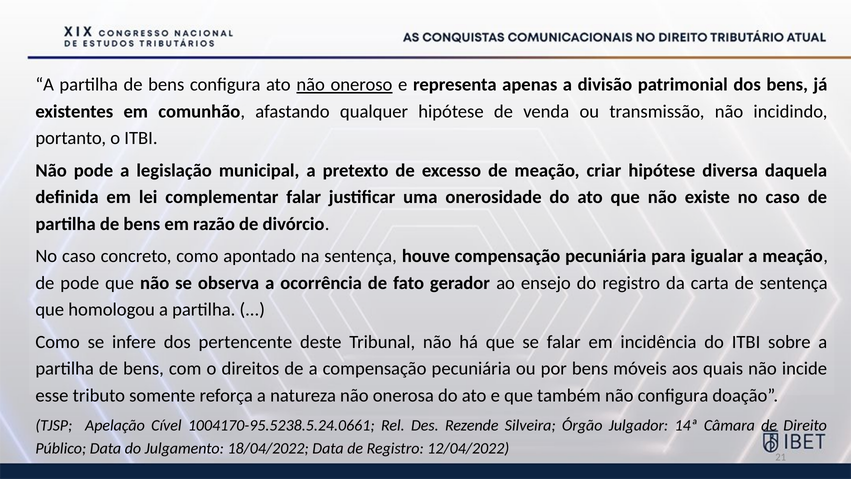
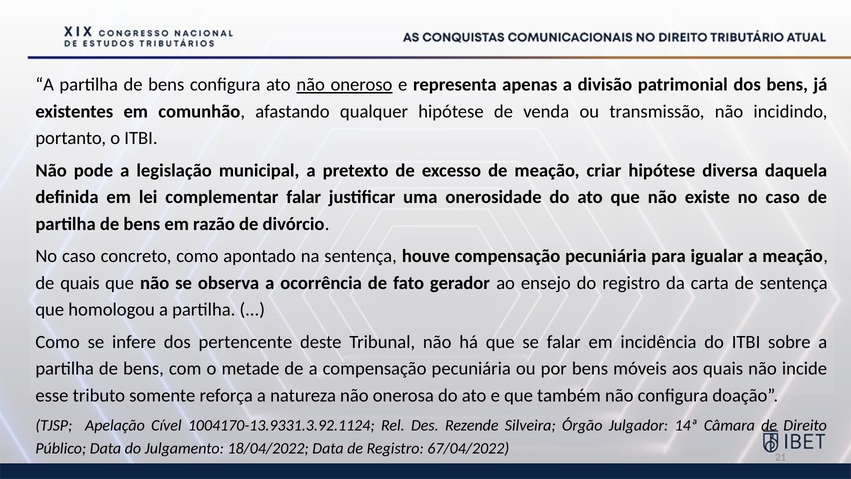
de pode: pode -> quais (80, 283)
direitos: direitos -> metade (250, 368)
1004170-95.5238.5.24.0661: 1004170-95.5238.5.24.0661 -> 1004170-13.9331.3.92.1124 (281, 425)
12/04/2022: 12/04/2022 -> 67/04/2022 (468, 448)
